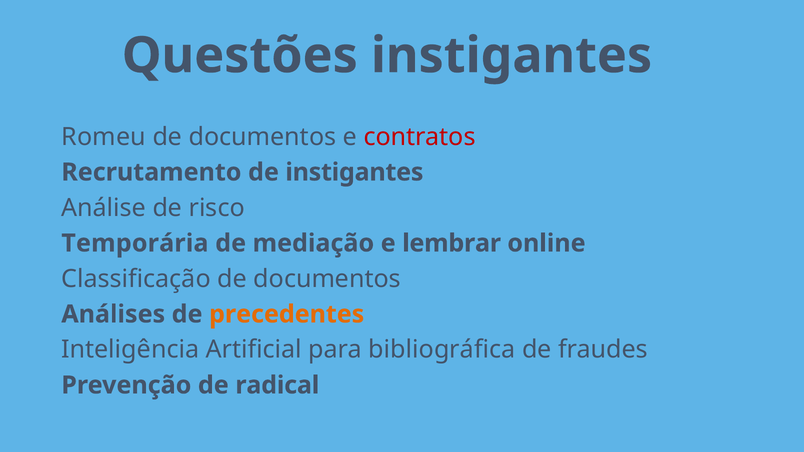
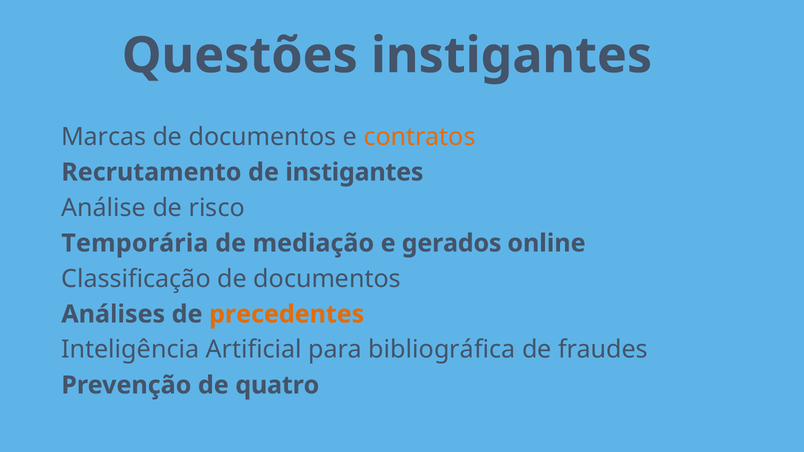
Romeu: Romeu -> Marcas (104, 137)
contratos colour: red -> orange (420, 137)
lembrar: lembrar -> gerados (452, 243)
radical: radical -> quatro (277, 385)
